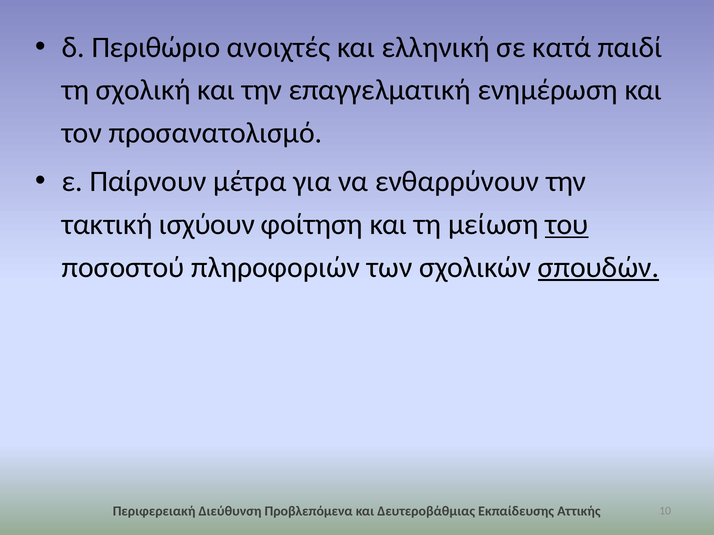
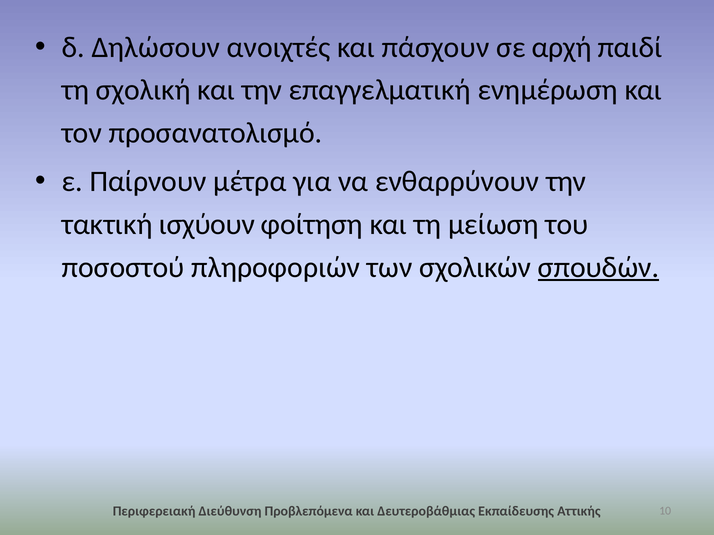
Περιθώριο: Περιθώριο -> Δηλώσουν (156, 47)
ελληνική: ελληνική -> πάσχουν (436, 47)
κατά: κατά -> αρχή (562, 47)
του underline: present -> none (567, 225)
